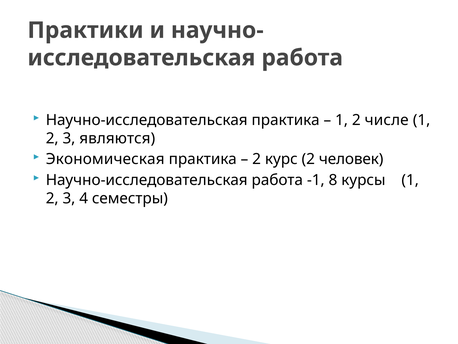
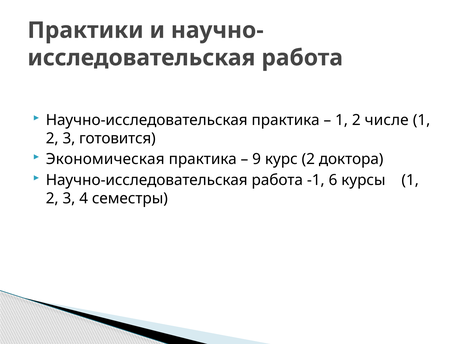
являются: являются -> готовится (117, 138)
2: 2 -> 9 (257, 159)
человек: человек -> доктора (351, 159)
8: 8 -> 6 (333, 180)
